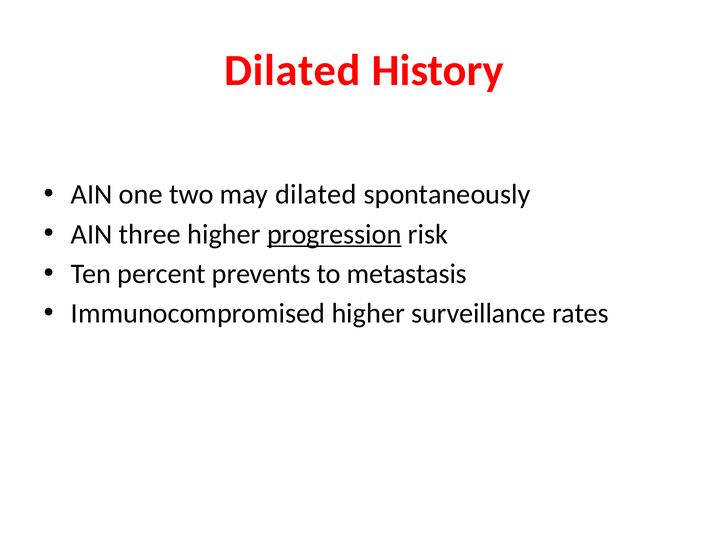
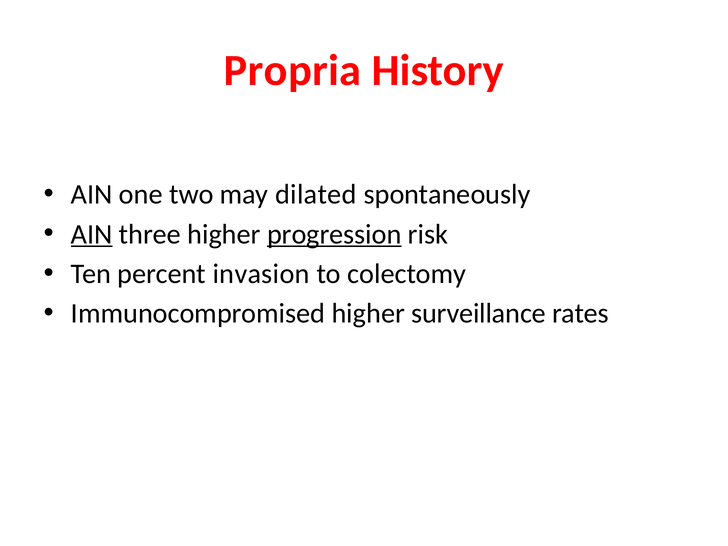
Dilated: Dilated -> Propria (293, 70)
AIN underline: none -> present (92, 234)
prevents: prevents -> invasion (261, 274)
metastasis: metastasis -> colectomy (407, 274)
